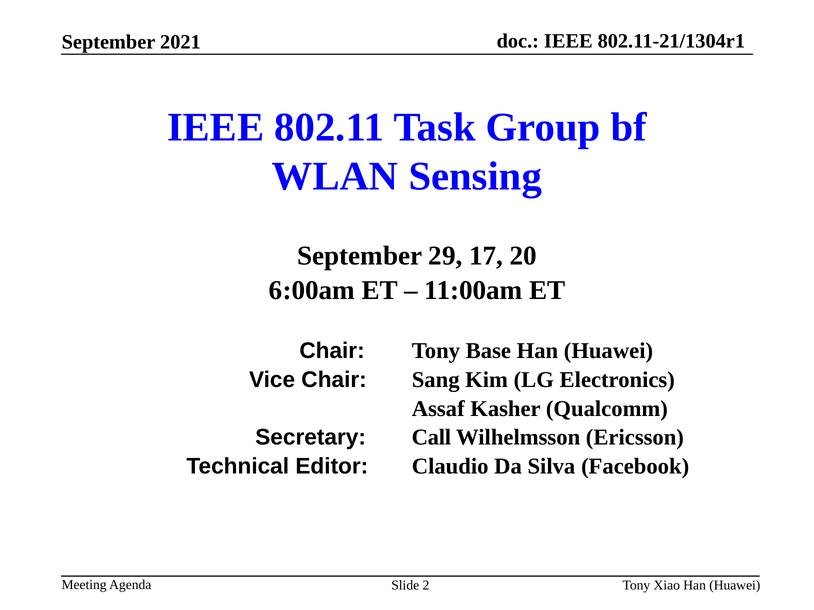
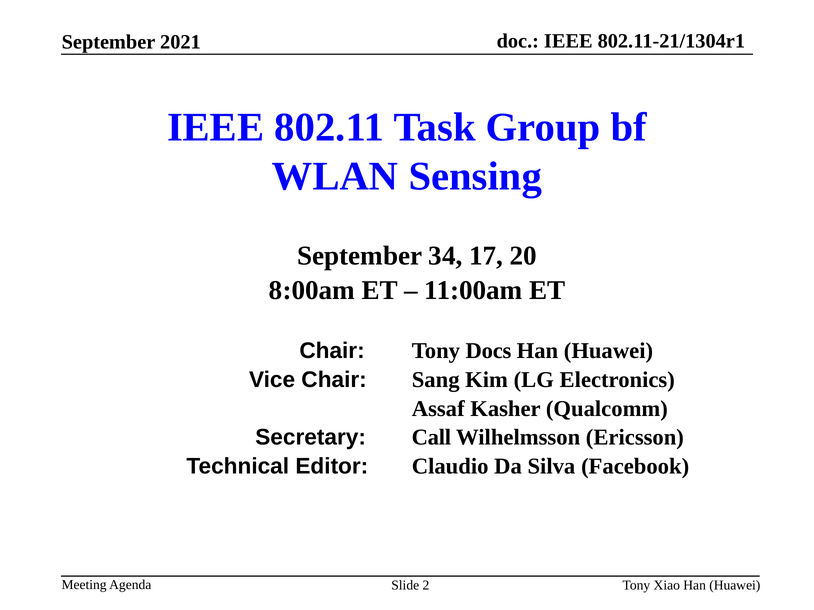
29: 29 -> 34 (445, 256)
6:00am: 6:00am -> 8:00am (312, 291)
Base: Base -> Docs (488, 351)
